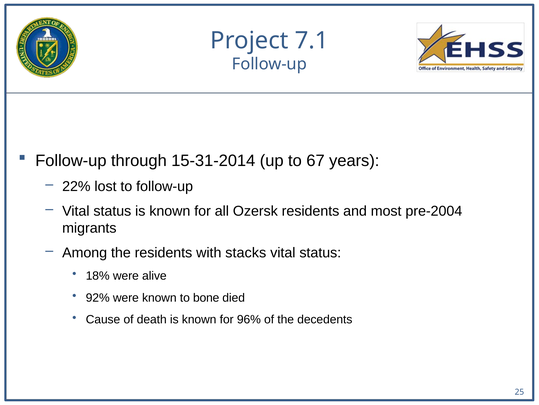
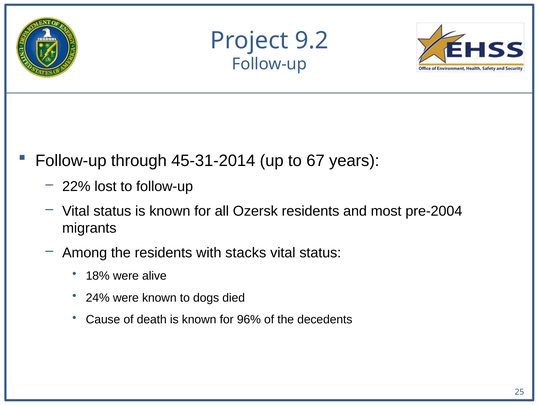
7.1: 7.1 -> 9.2 (312, 40)
15-31-2014: 15-31-2014 -> 45-31-2014 (213, 160)
92%: 92% -> 24% (98, 297)
bone: bone -> dogs (206, 297)
